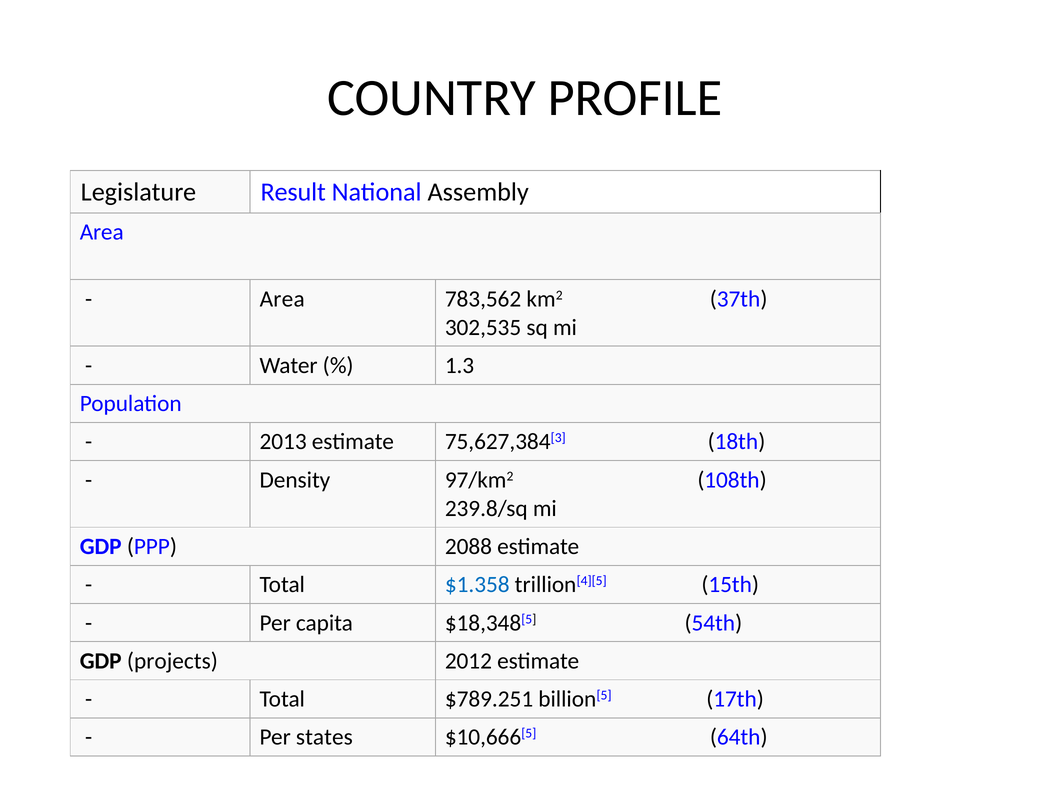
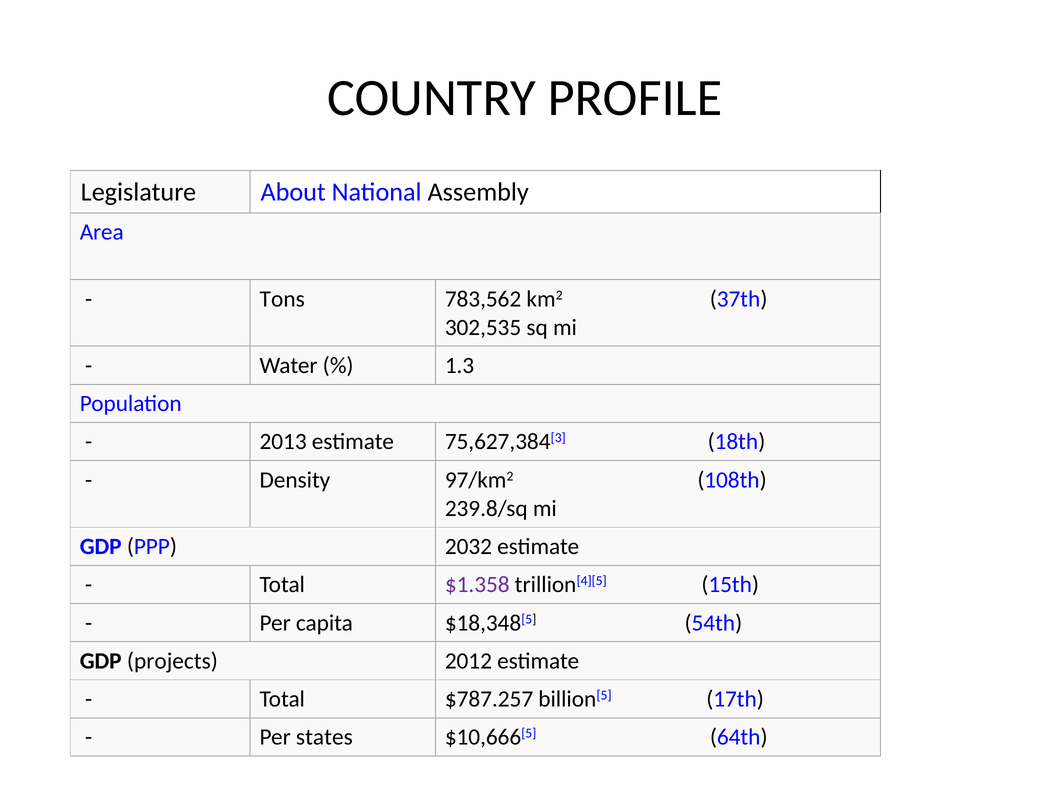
Result: Result -> About (293, 192)
Area: Area -> Tons (282, 299)
2088: 2088 -> 2032 (468, 547)
$1.358 colour: blue -> purple (477, 585)
$789.251: $789.251 -> $787.257 (489, 700)
